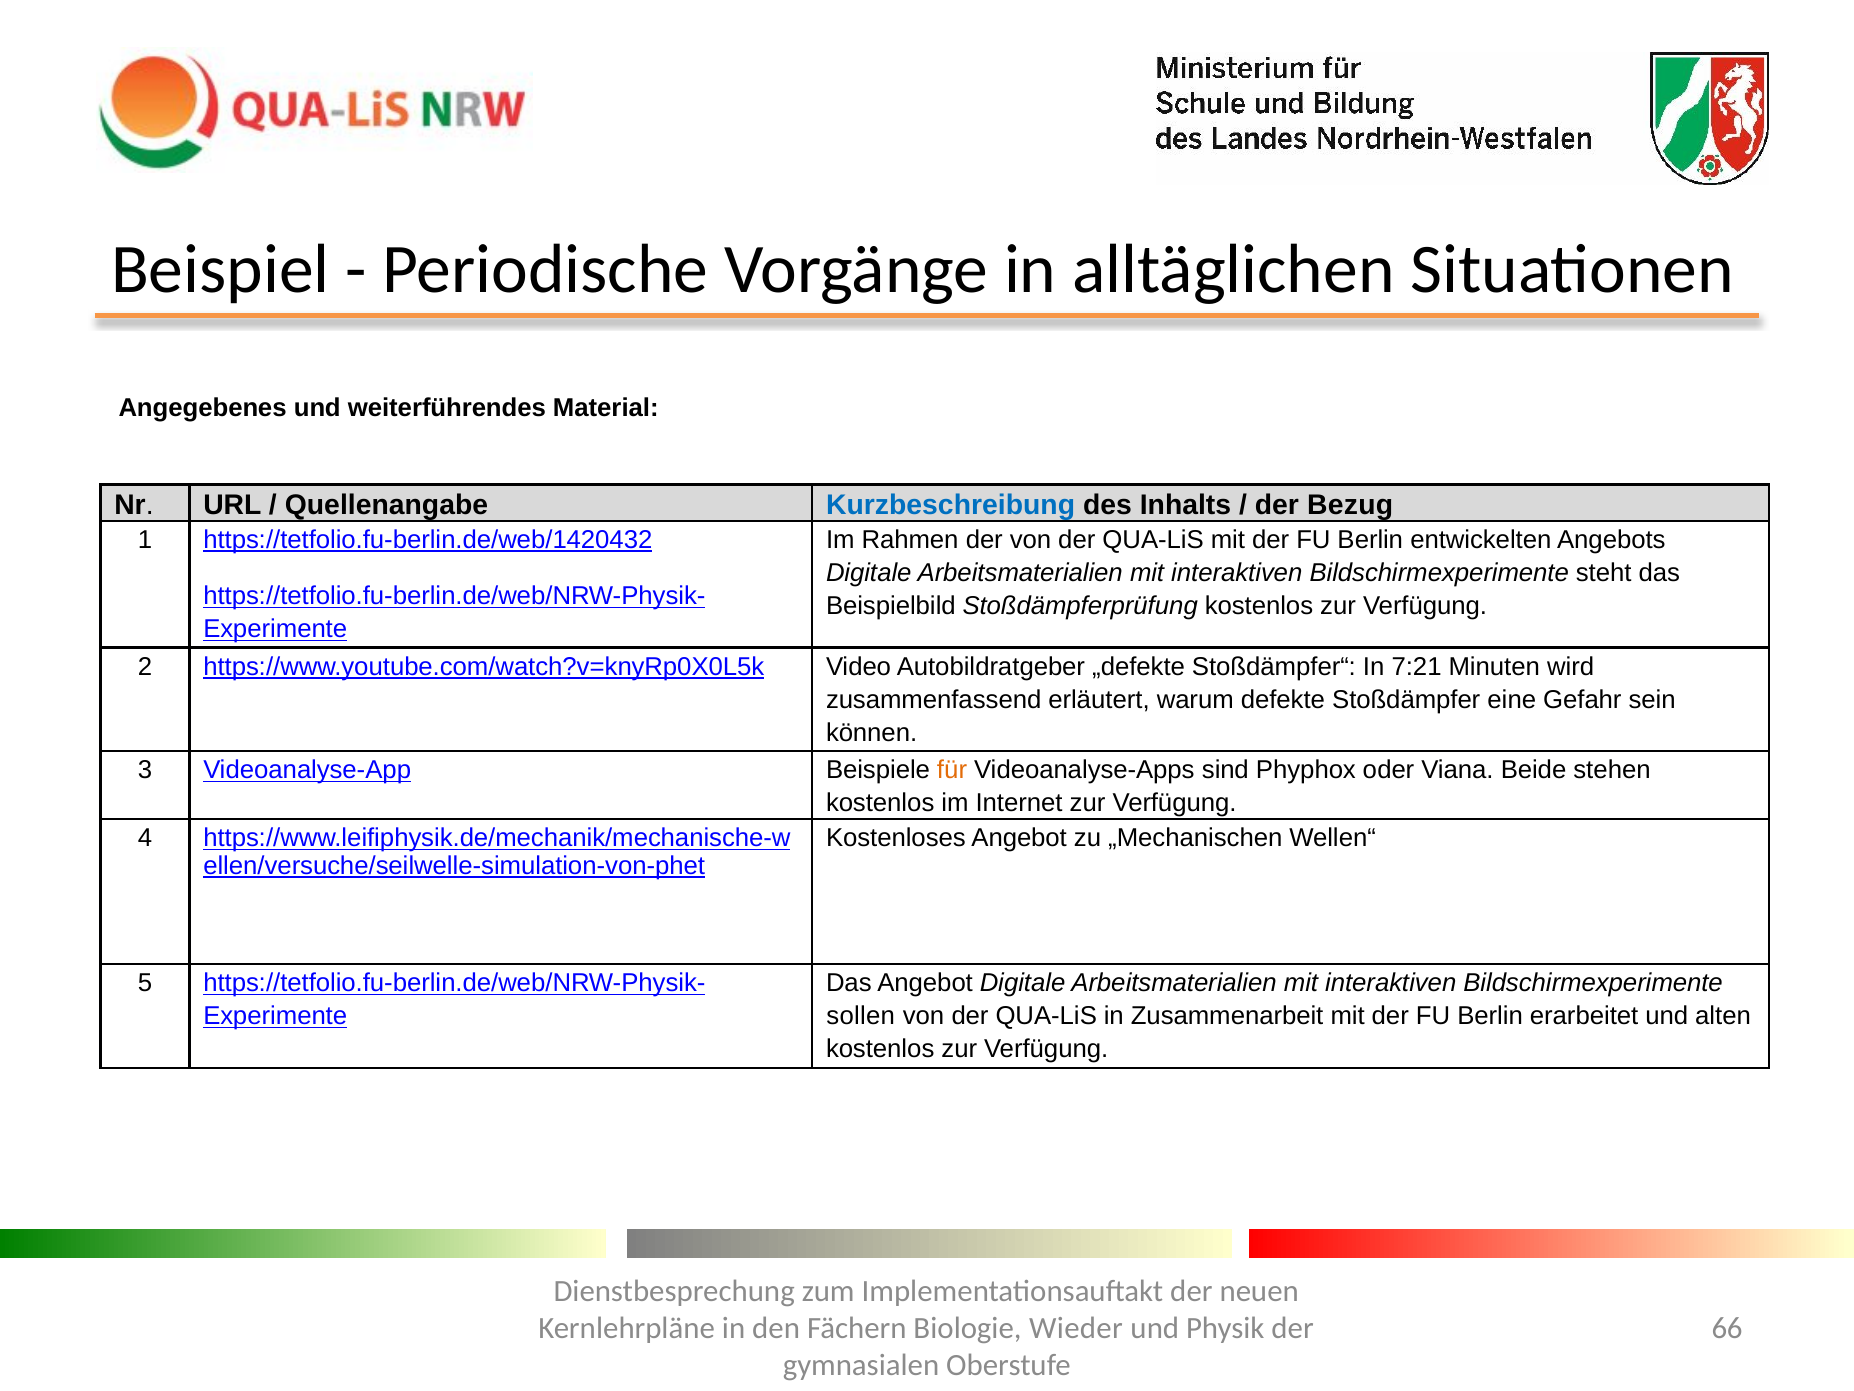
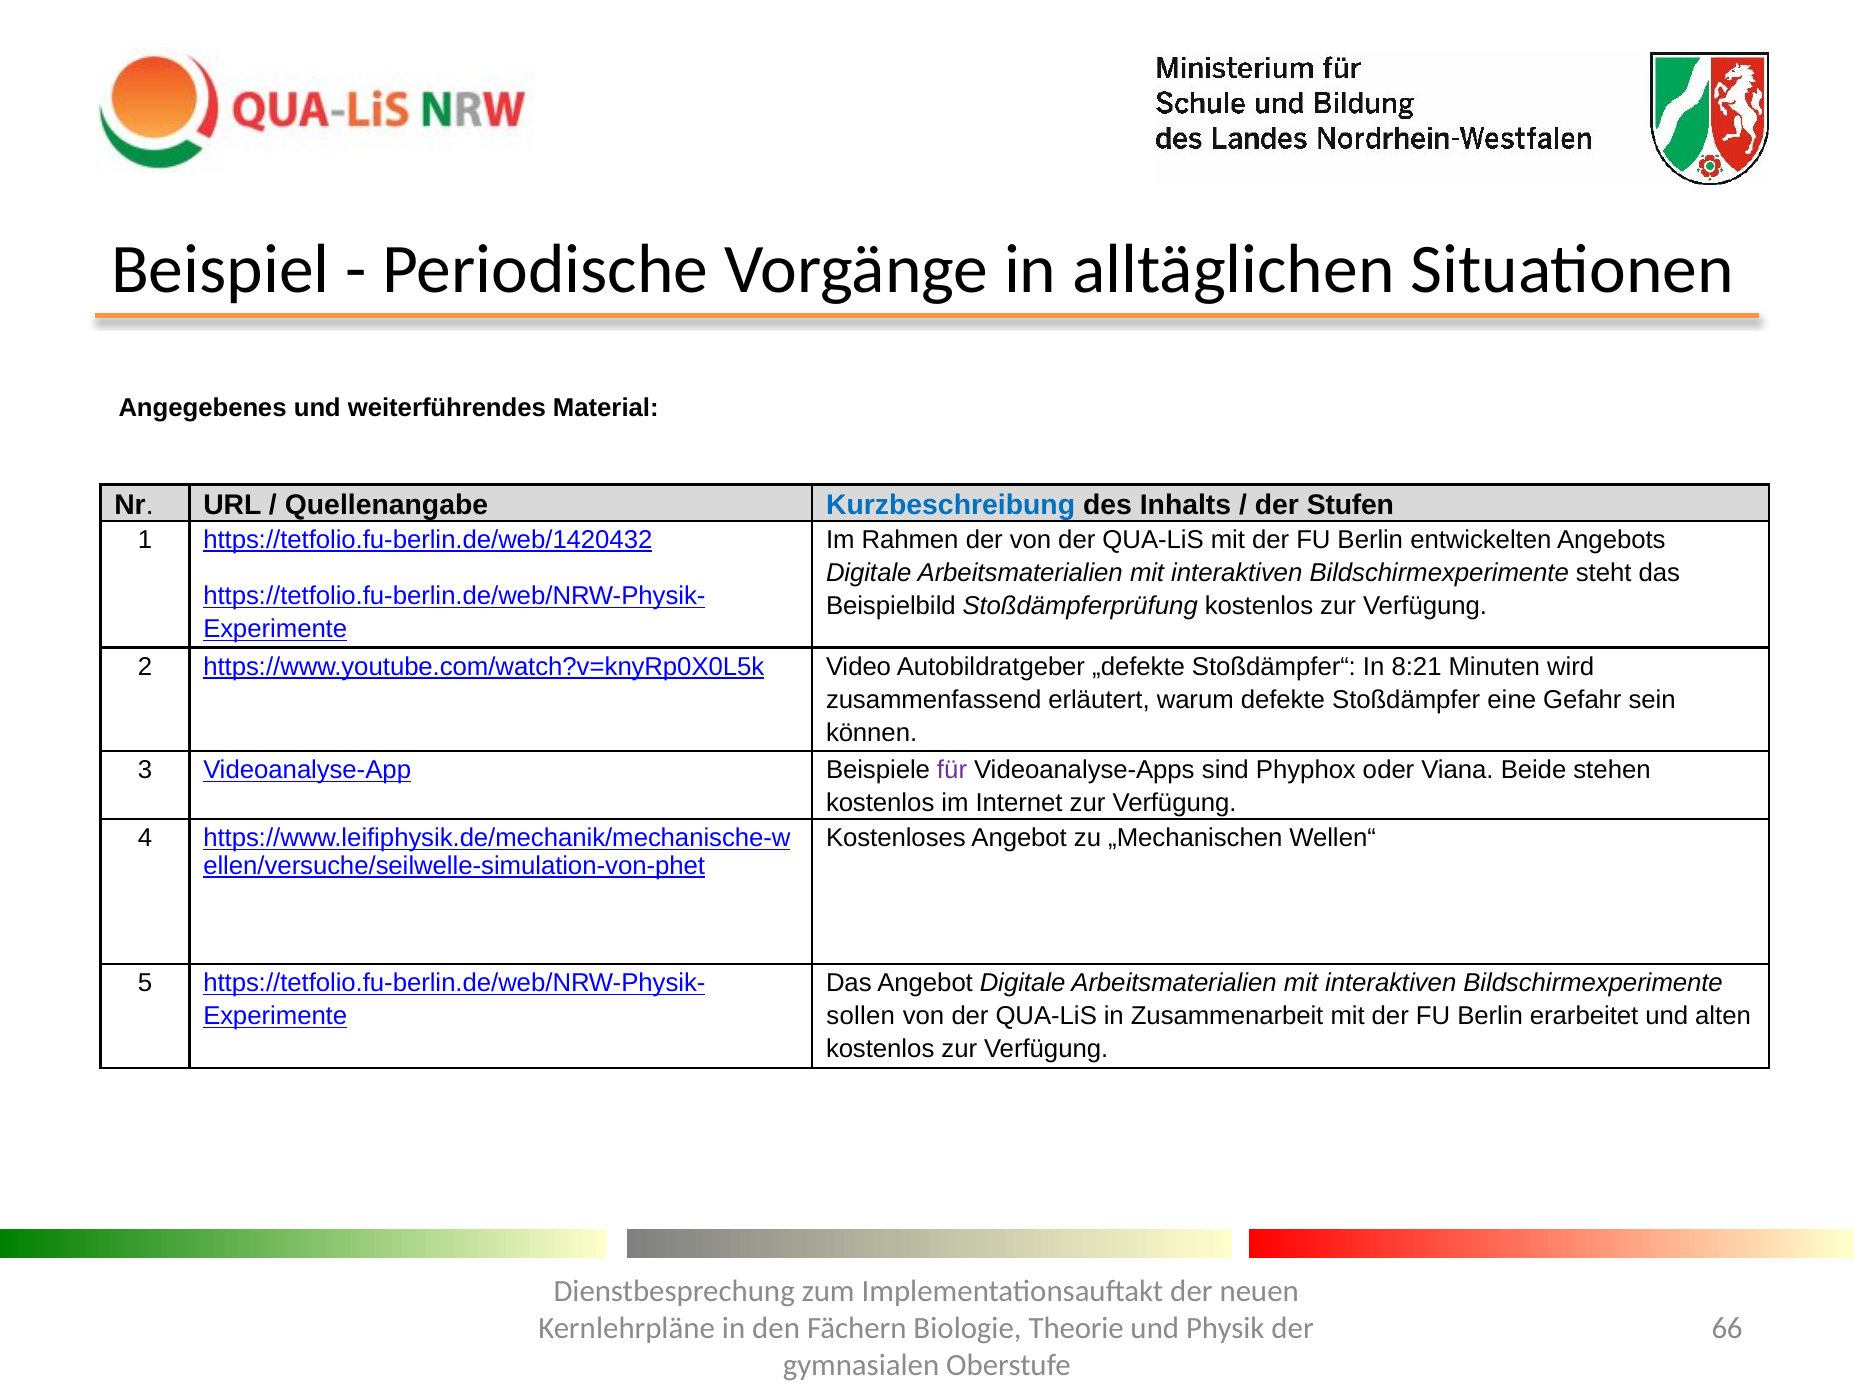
Bezug: Bezug -> Stufen (1350, 505)
7:21: 7:21 -> 8:21 (1417, 666)
für colour: orange -> purple (952, 770)
Wieder: Wieder -> Theorie (1076, 1328)
